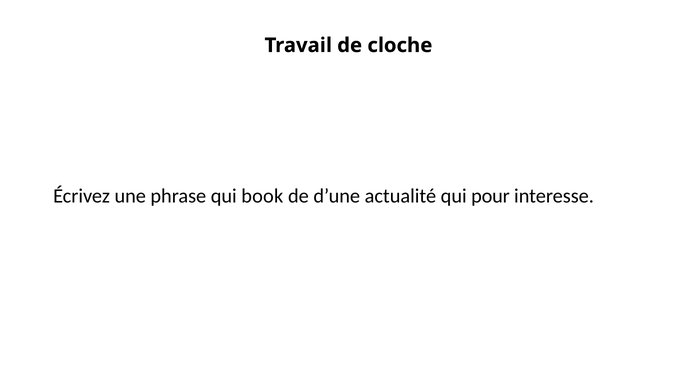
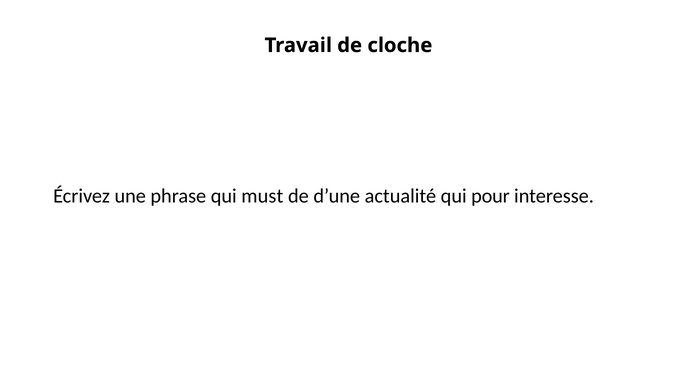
book: book -> must (262, 196)
